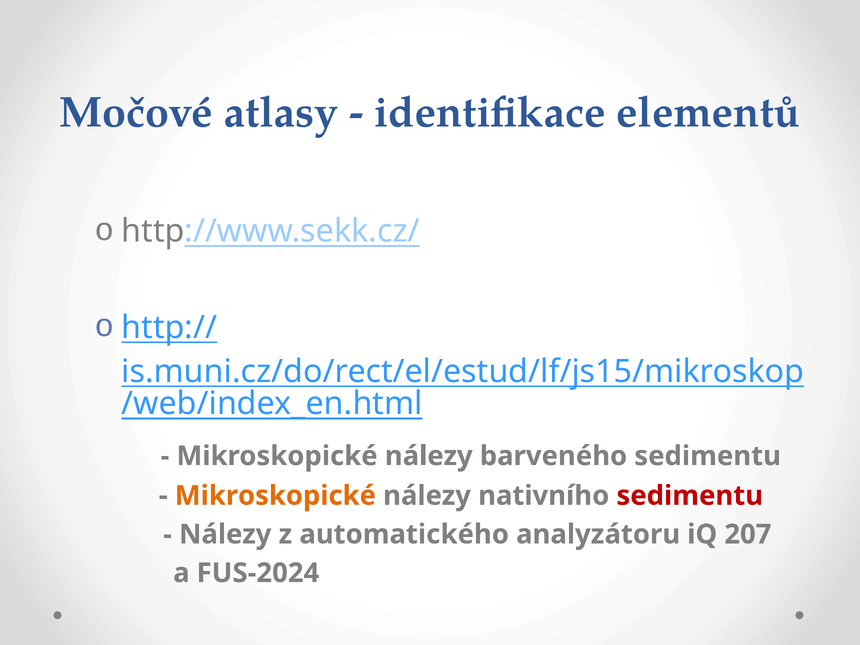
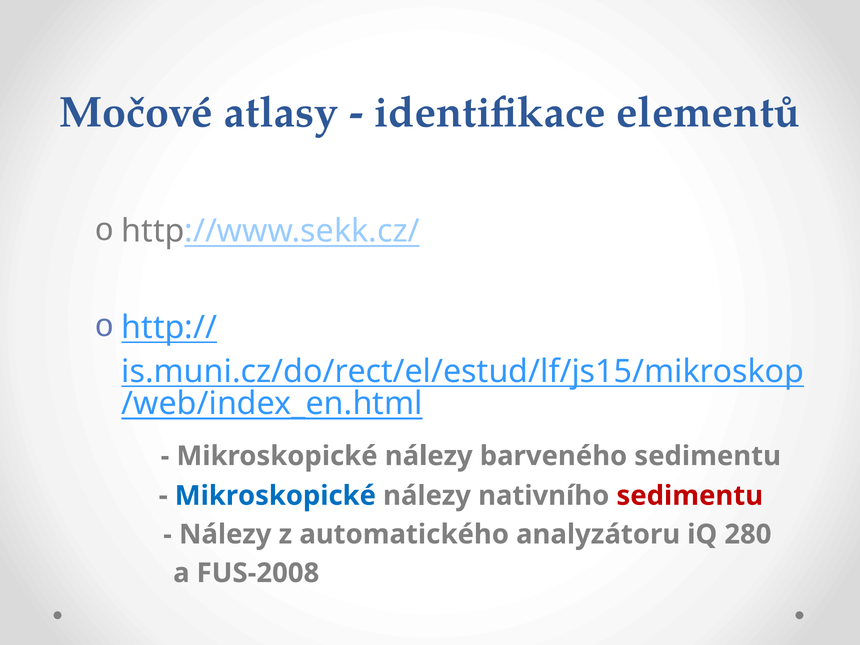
Mikroskopické colour: orange -> blue (275, 496)
207: 207 -> 280 (748, 534)
FUS-2024: FUS-2024 -> FUS-2008 (258, 573)
